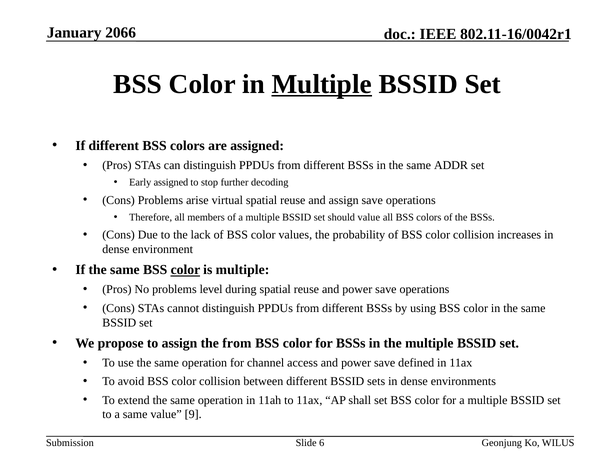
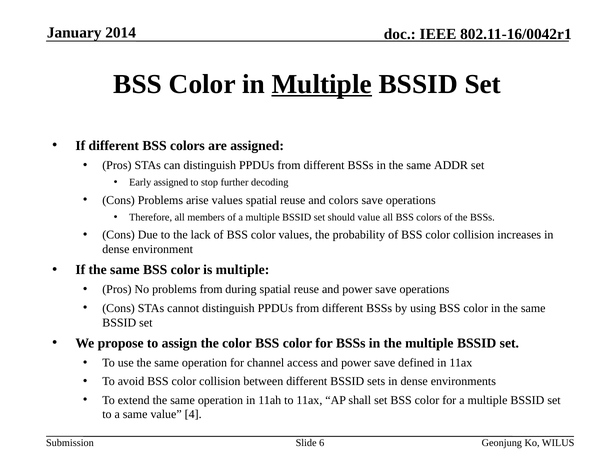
2066: 2066 -> 2014 (121, 33)
arise virtual: virtual -> values (227, 200)
and assign: assign -> colors (344, 200)
color underline: present -> none (185, 270)
problems level: level -> from (211, 289)
the from: from -> color (237, 343)
9: 9 -> 4 (193, 414)
